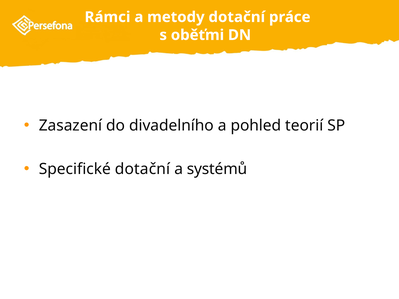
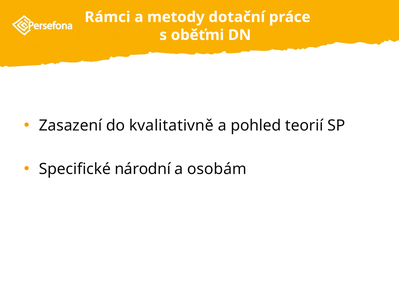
divadelního: divadelního -> kvalitativně (171, 126)
Specifické dotační: dotační -> národní (143, 169)
systémů: systémů -> osobám (217, 169)
